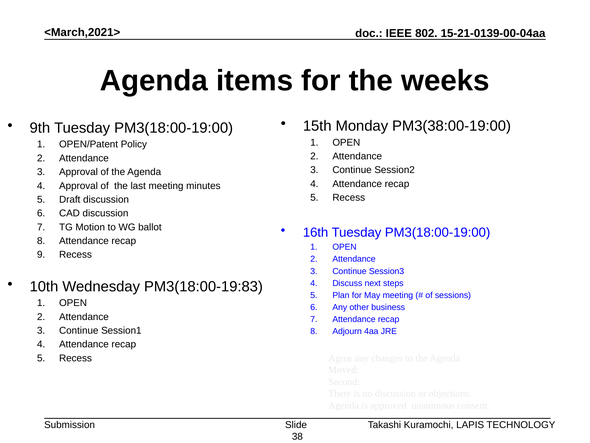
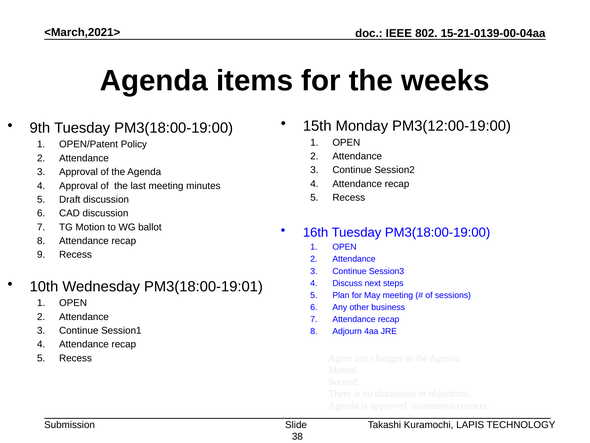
PM3(38:00-19:00: PM3(38:00-19:00 -> PM3(12:00-19:00 (452, 126)
PM3(18:00-19:83: PM3(18:00-19:83 -> PM3(18:00-19:01 (203, 286)
